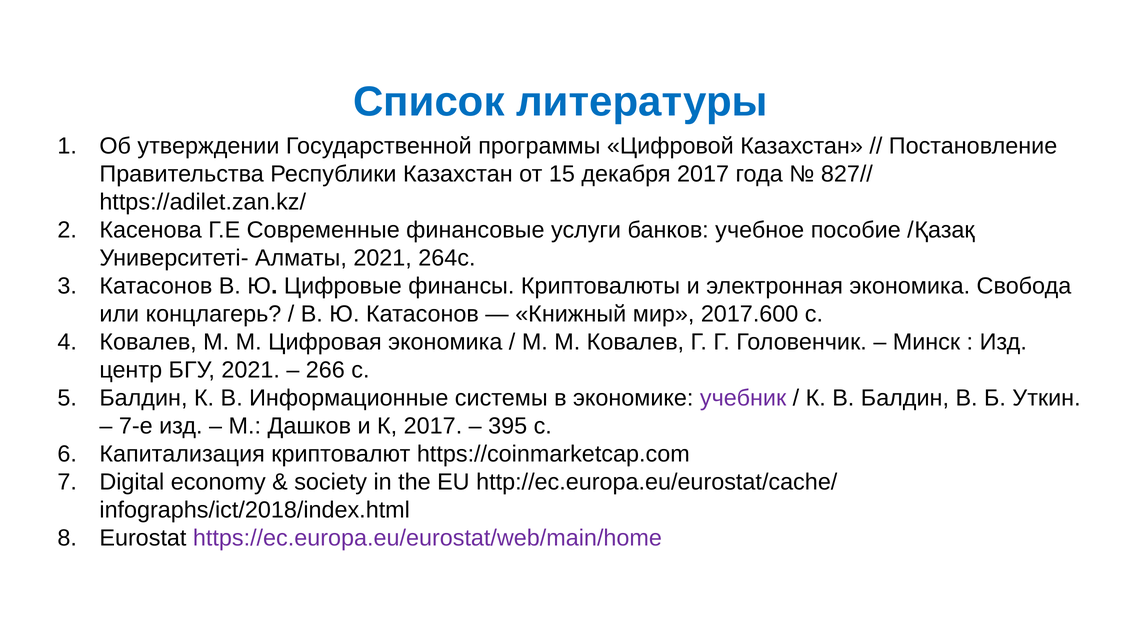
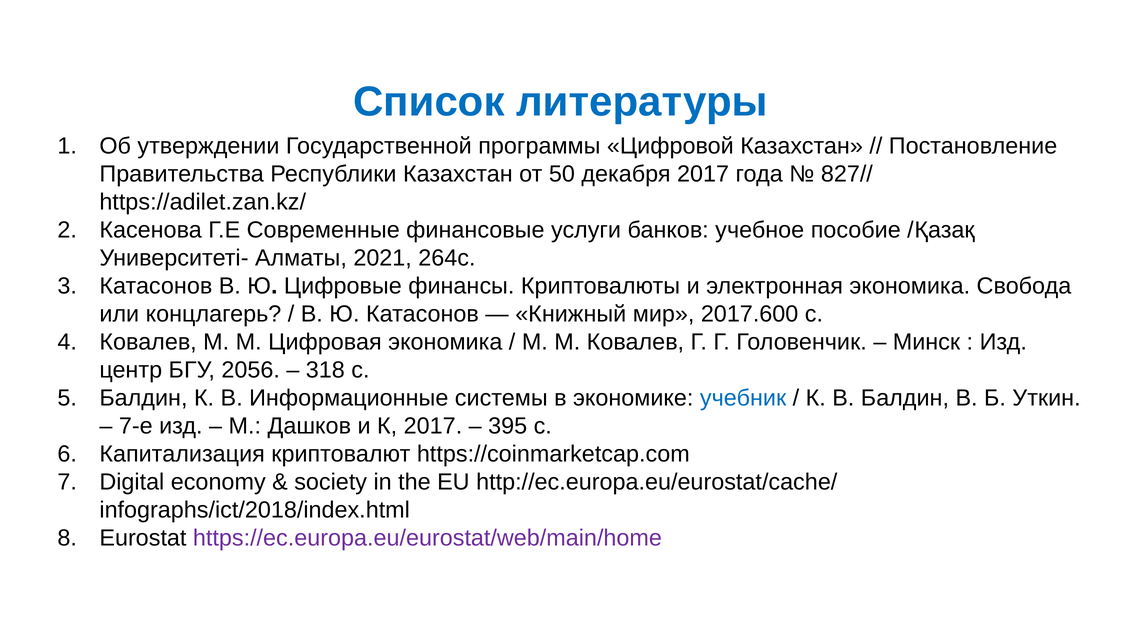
15: 15 -> 50 (562, 174)
БГУ 2021: 2021 -> 2056 (251, 370)
266: 266 -> 318 (325, 370)
учебник colour: purple -> blue (743, 398)
